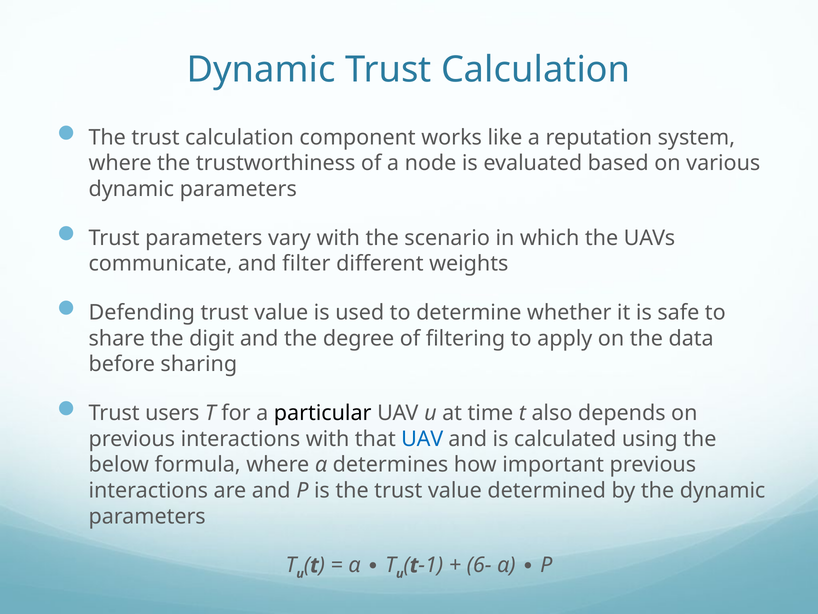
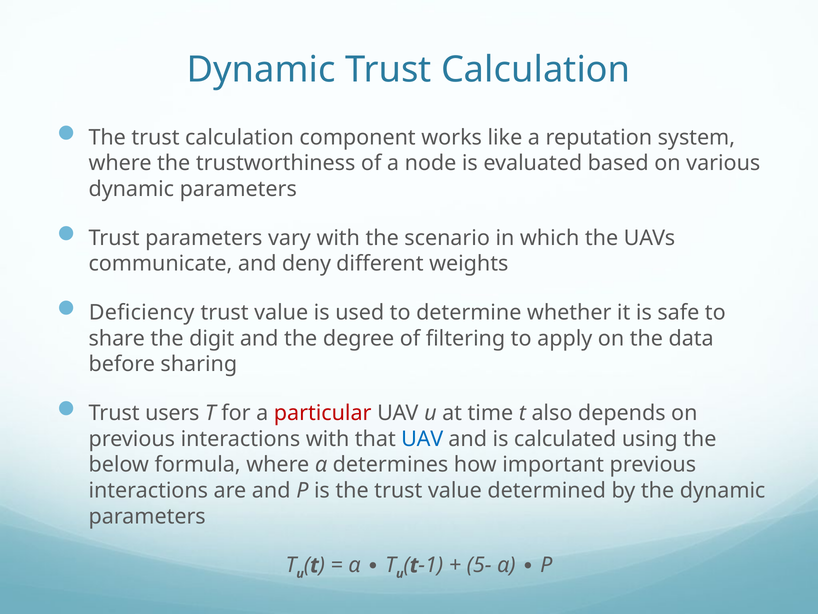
filter: filter -> deny (307, 264)
Defending: Defending -> Deficiency (142, 312)
particular colour: black -> red (323, 413)
6-: 6- -> 5- (479, 565)
